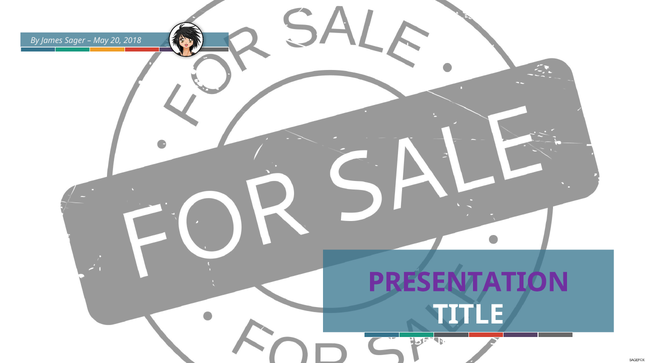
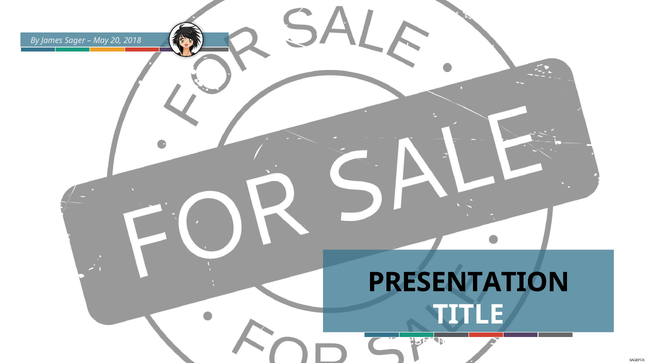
PRESENTATION colour: purple -> black (469, 283)
